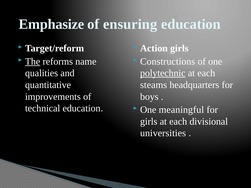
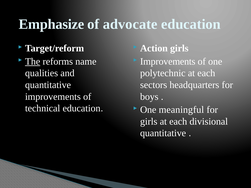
ensuring: ensuring -> advocate (130, 24)
Constructions: Constructions -> Improvements (168, 62)
polytechnic underline: present -> none (163, 73)
steams: steams -> sectors (154, 85)
universities: universities -> quantitative (163, 133)
